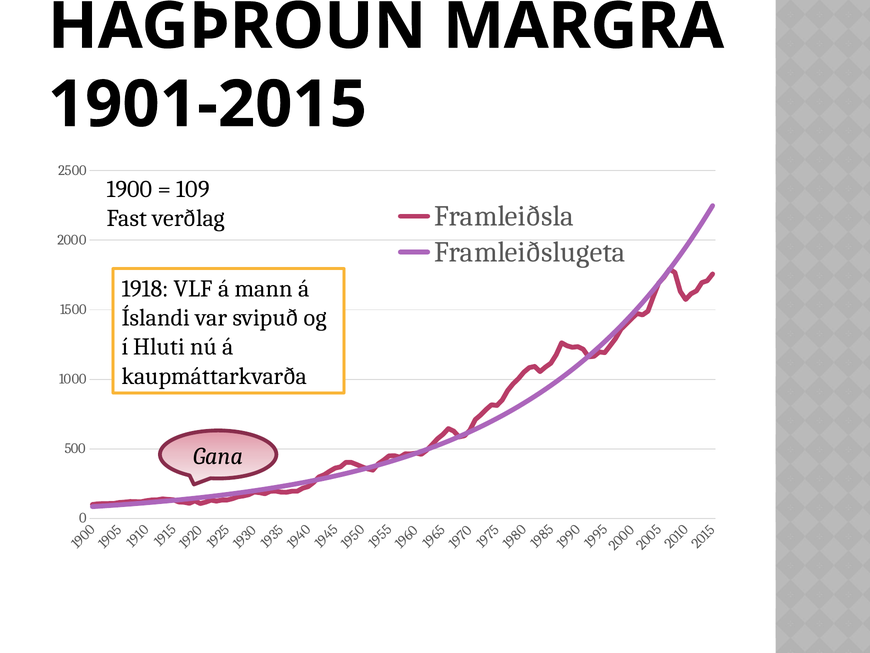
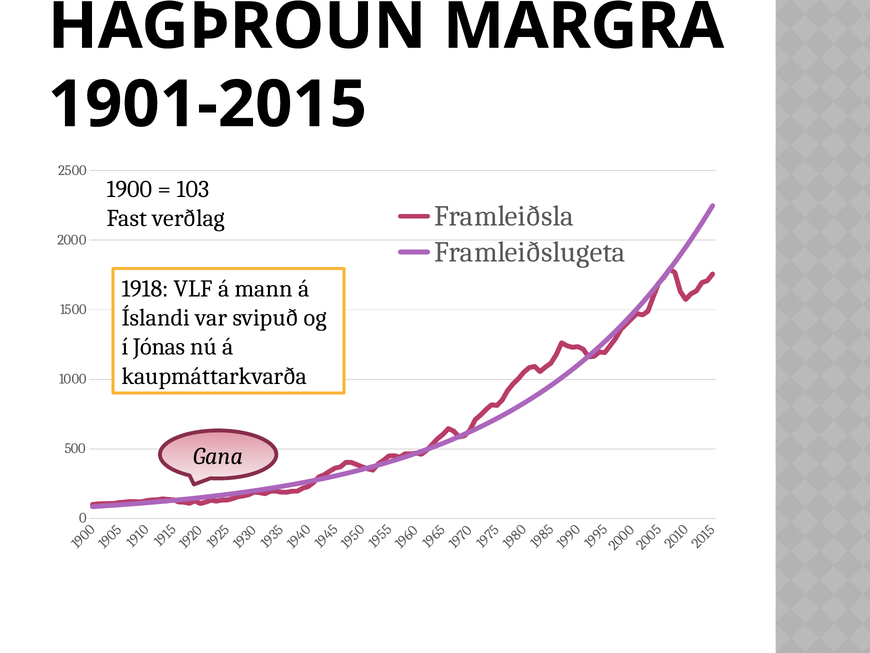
109: 109 -> 103 (193, 189)
Hluti: Hluti -> Jónas (159, 347)
